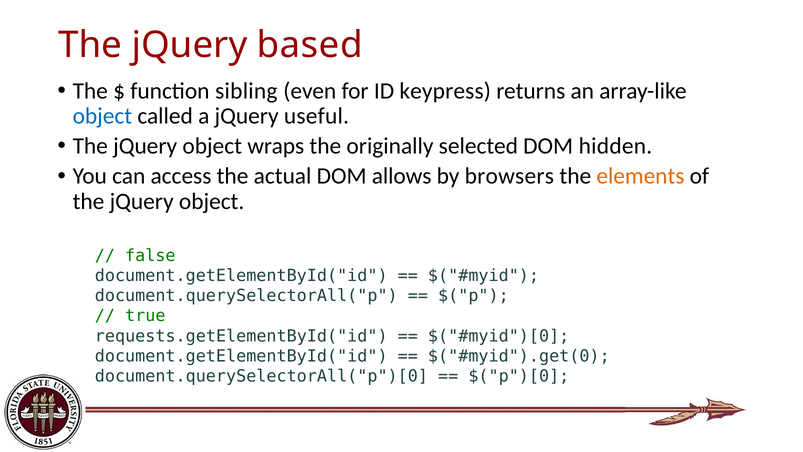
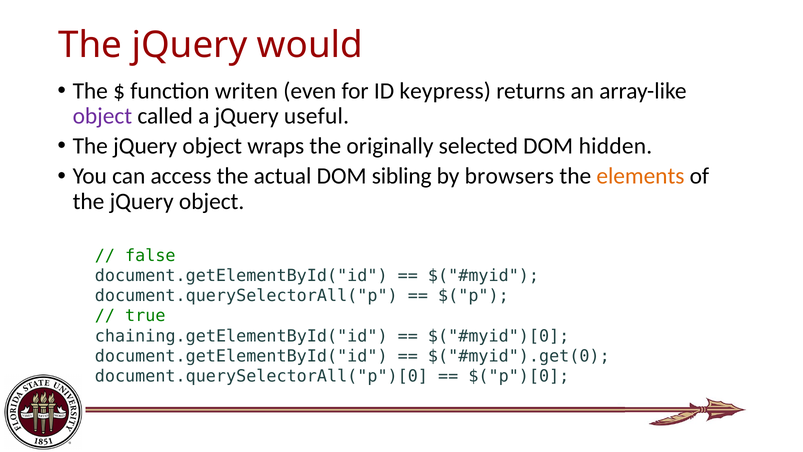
based: based -> would (310, 45)
sibling: sibling -> writen (246, 91)
object colour: blue -> purple (102, 116)
allows: allows -> sibling (402, 176)
requests.getElementById("id: requests.getElementById("id -> chaining.getElementById("id (241, 336)
